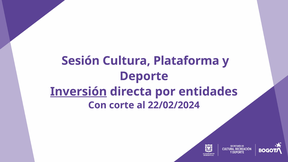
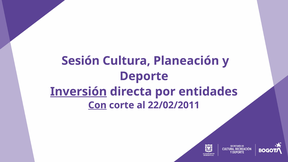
Plataforma: Plataforma -> Planeación (186, 61)
Con underline: none -> present (97, 105)
22/02/2024: 22/02/2024 -> 22/02/2011 (174, 105)
